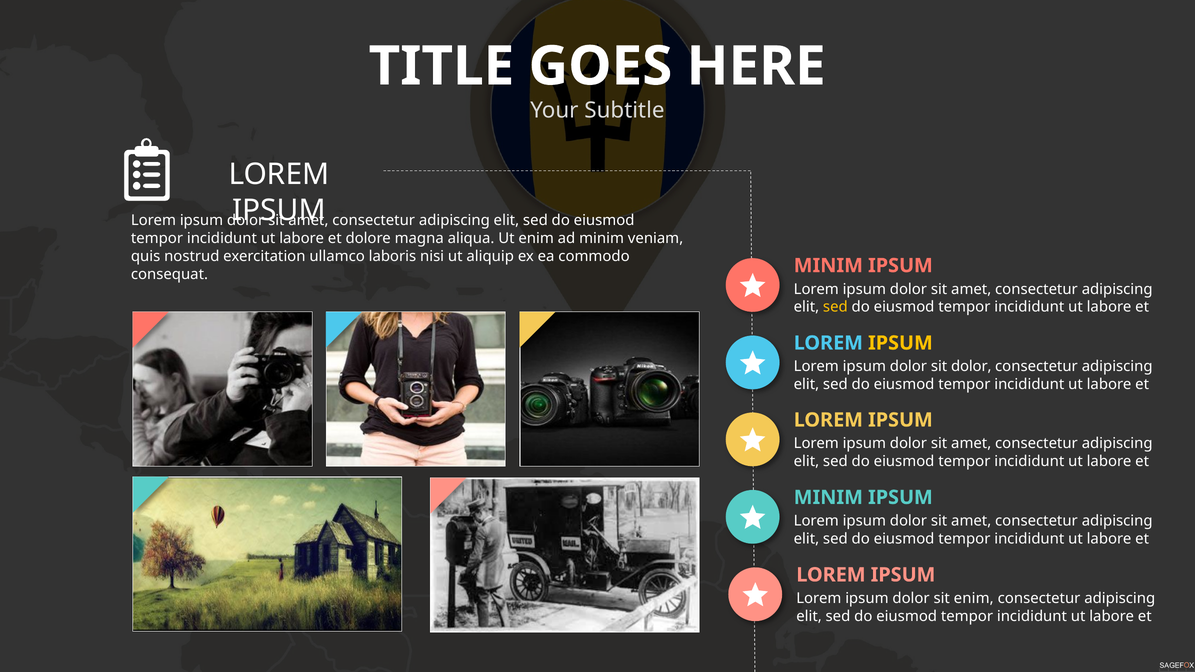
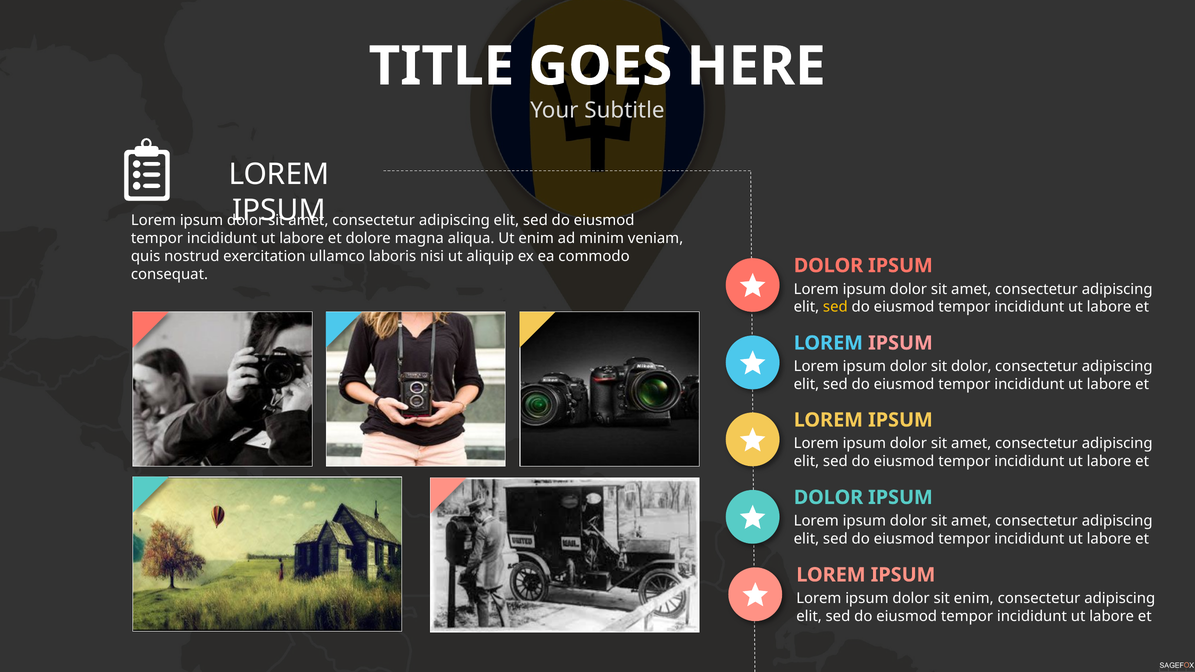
MINIM: MINIM -> DOLOR (828, 266)
IPSUM colour: yellow -> pink (900, 343)
MINIM: MINIM -> DOLOR (828, 498)
